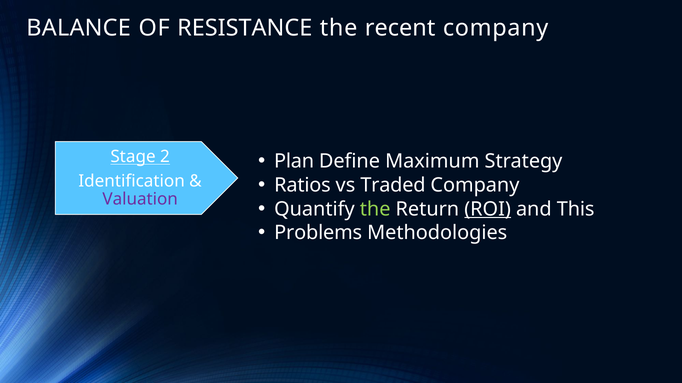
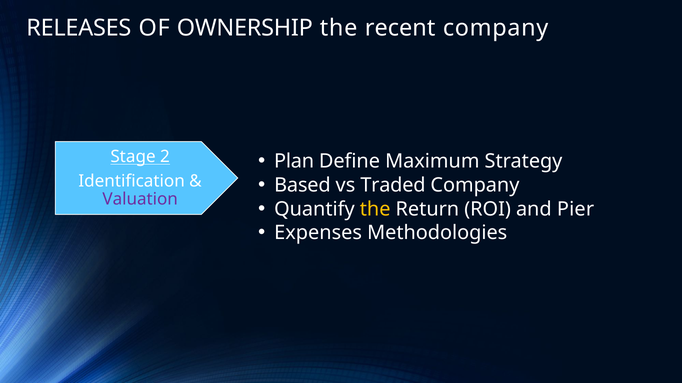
BALANCE: BALANCE -> RELEASES (79, 28)
RESISTANCE: RESISTANCE -> OWNERSHIP (245, 28)
Ratios: Ratios -> Based (302, 186)
the colour: light green -> yellow (375, 209)
ROI underline: present -> none (488, 209)
This: This -> Pier (576, 209)
Problems: Problems -> Expenses (318, 233)
